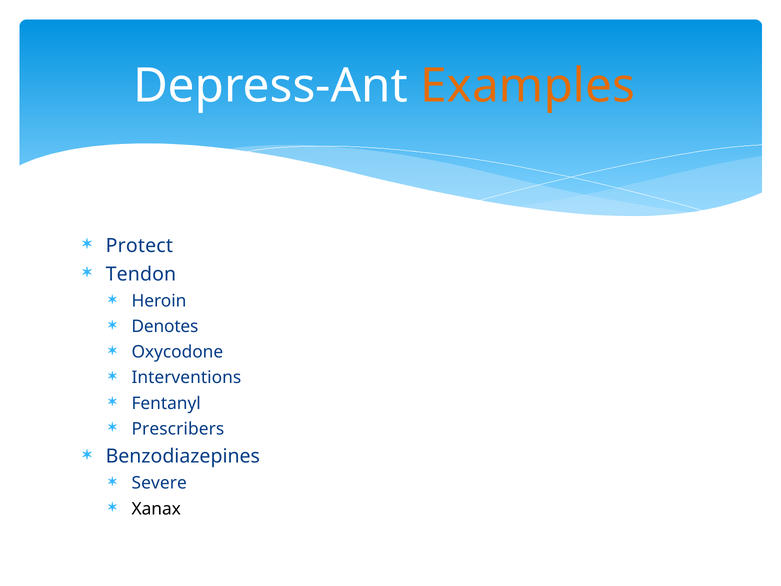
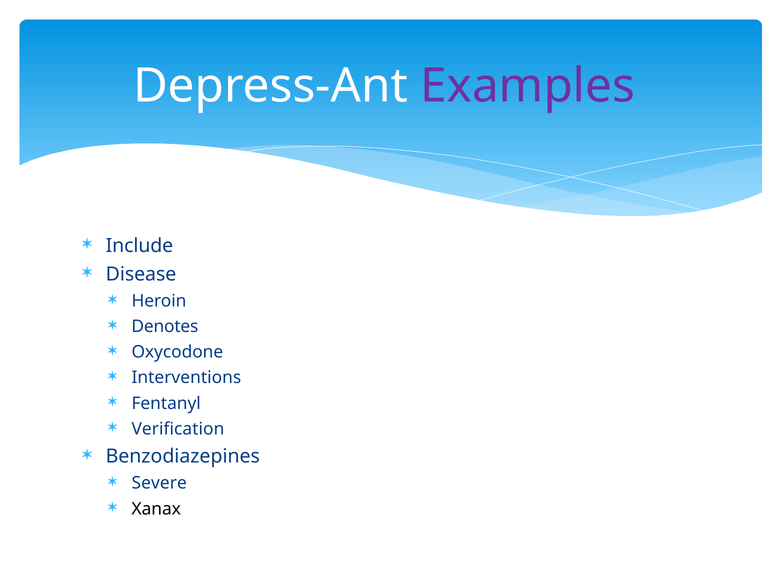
Examples colour: orange -> purple (528, 86)
Protect: Protect -> Include (139, 246)
Tendon: Tendon -> Disease (141, 274)
Prescribers: Prescribers -> Verification (178, 429)
